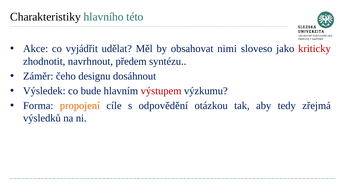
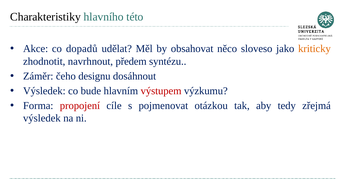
vyjádřit: vyjádřit -> dopadů (82, 49)
nimi: nimi -> něco (227, 49)
kriticky colour: red -> orange (314, 49)
propojení colour: orange -> red (80, 105)
odpovědění: odpovědění -> pojmenovat (163, 105)
výsledků: výsledků -> výsledek (42, 118)
